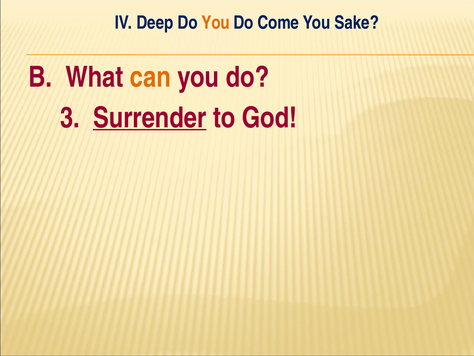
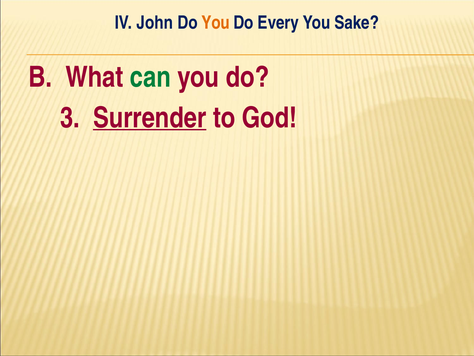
Deep: Deep -> John (155, 23)
Come: Come -> Every (278, 23)
can colour: orange -> green (150, 77)
